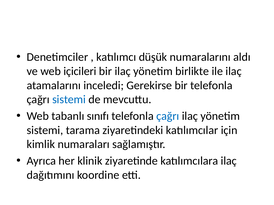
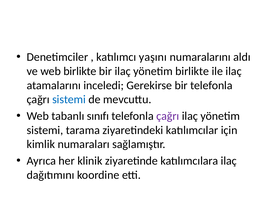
düşük: düşük -> yaşını (153, 57)
web içicileri: içicileri -> birlikte (80, 71)
çağrı colour: blue -> purple (168, 116)
